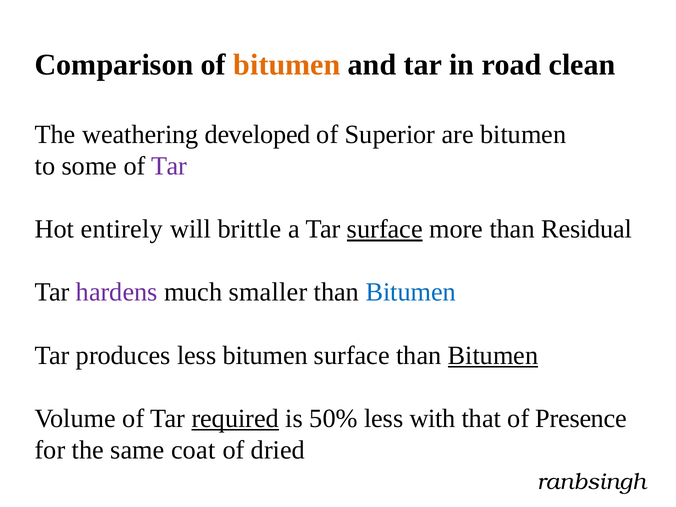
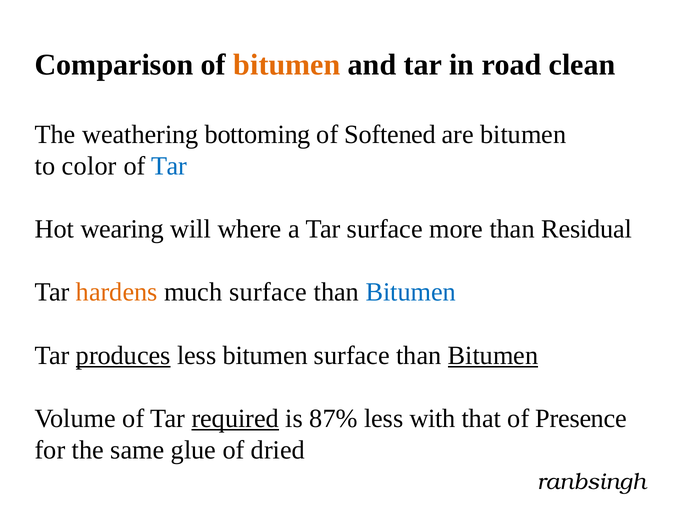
developed: developed -> bottoming (258, 134)
Superior: Superior -> Softened (390, 134)
some: some -> color (89, 166)
Tar colour: purple -> blue (169, 166)
entirely: entirely -> wearing (122, 229)
brittle: brittle -> where (250, 229)
surface underline: present -> none (385, 229)
hardens colour: purple -> orange (117, 292)
much smaller: smaller -> surface (268, 292)
produces underline: none -> present (123, 355)
50%: 50% -> 87% (334, 419)
coat: coat -> glue (193, 450)
